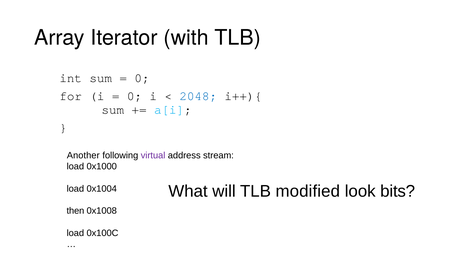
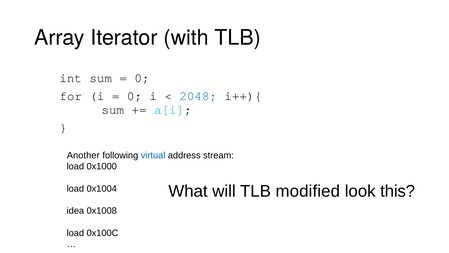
virtual colour: purple -> blue (153, 155)
bits: bits -> this (398, 191)
then: then -> idea (75, 210)
